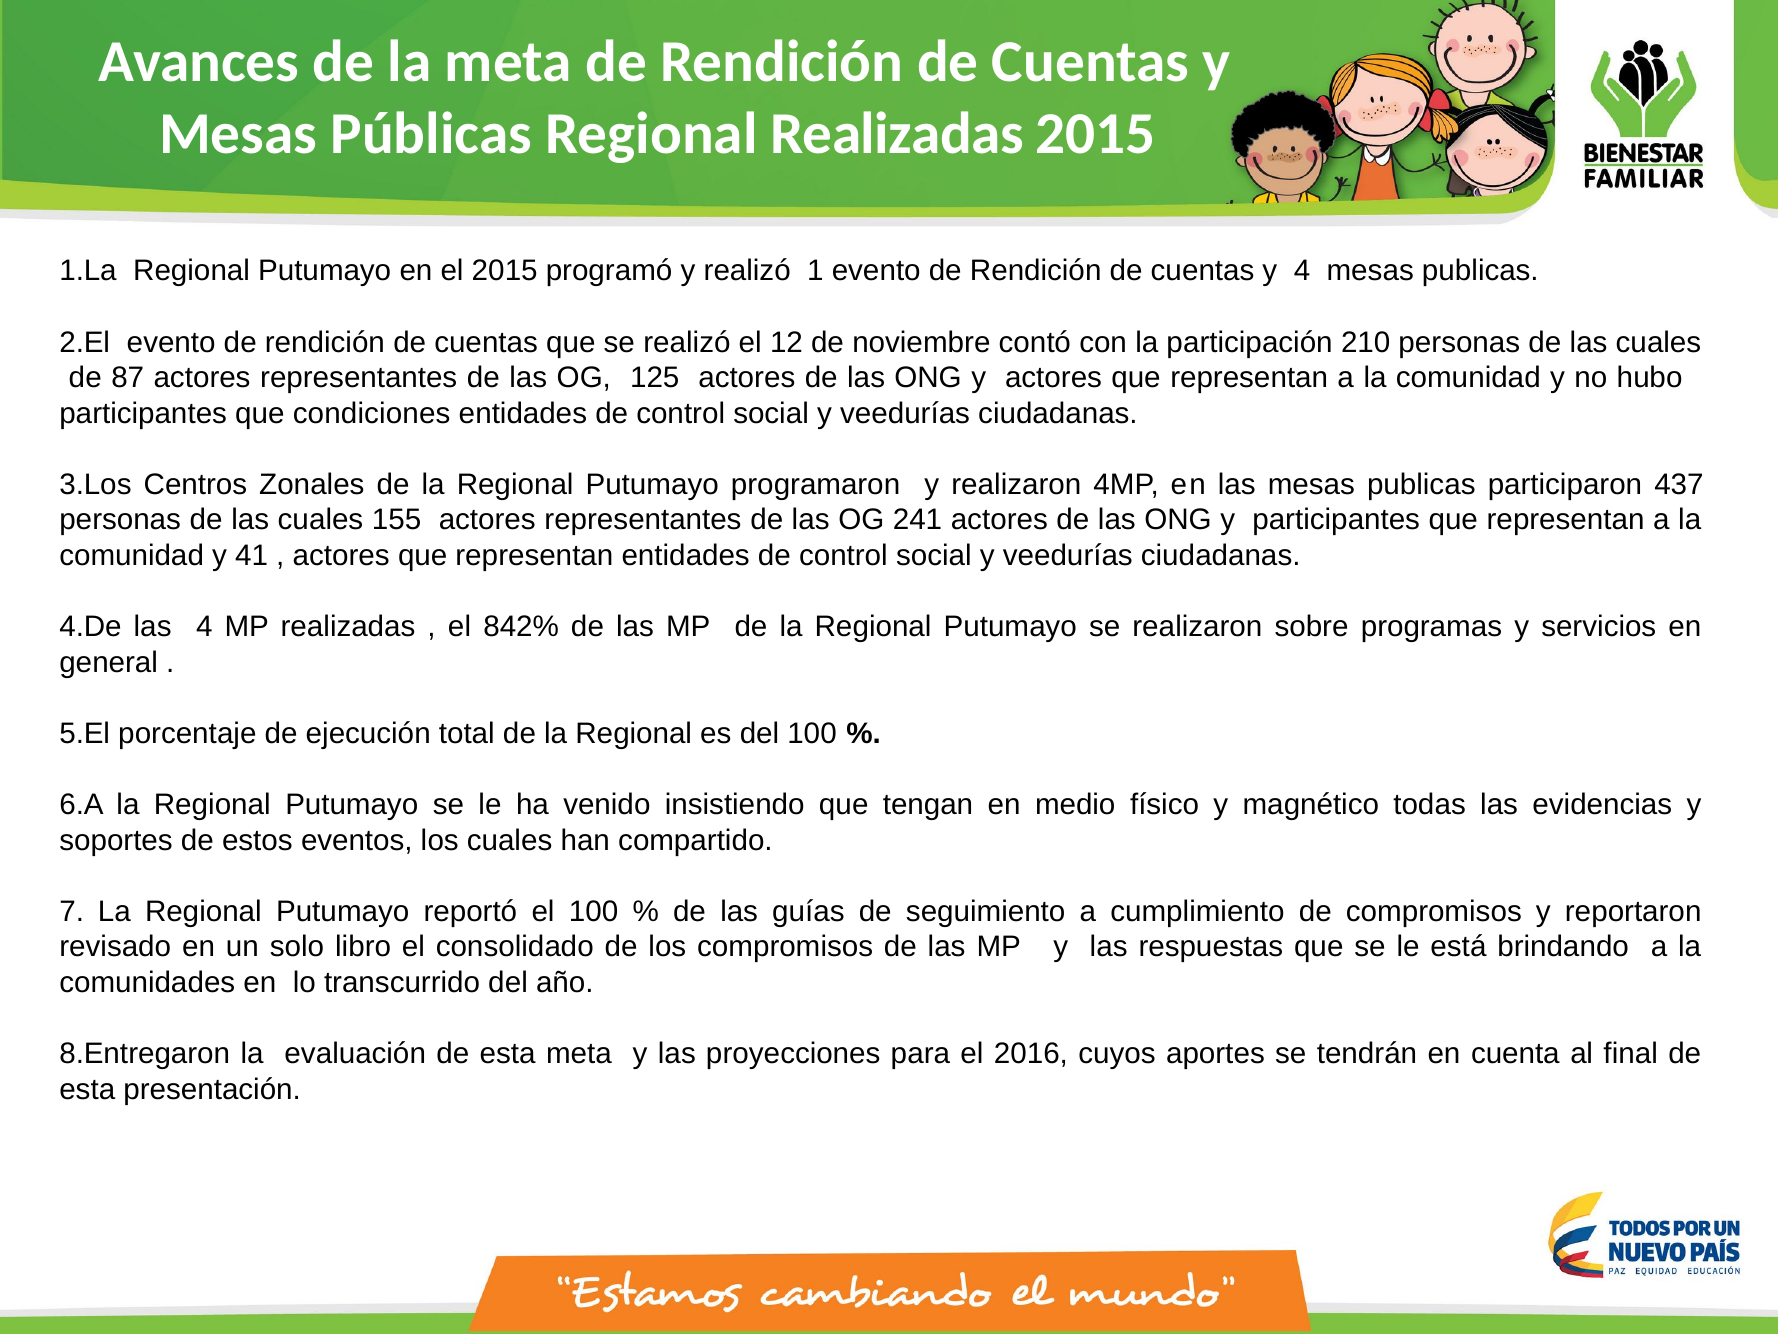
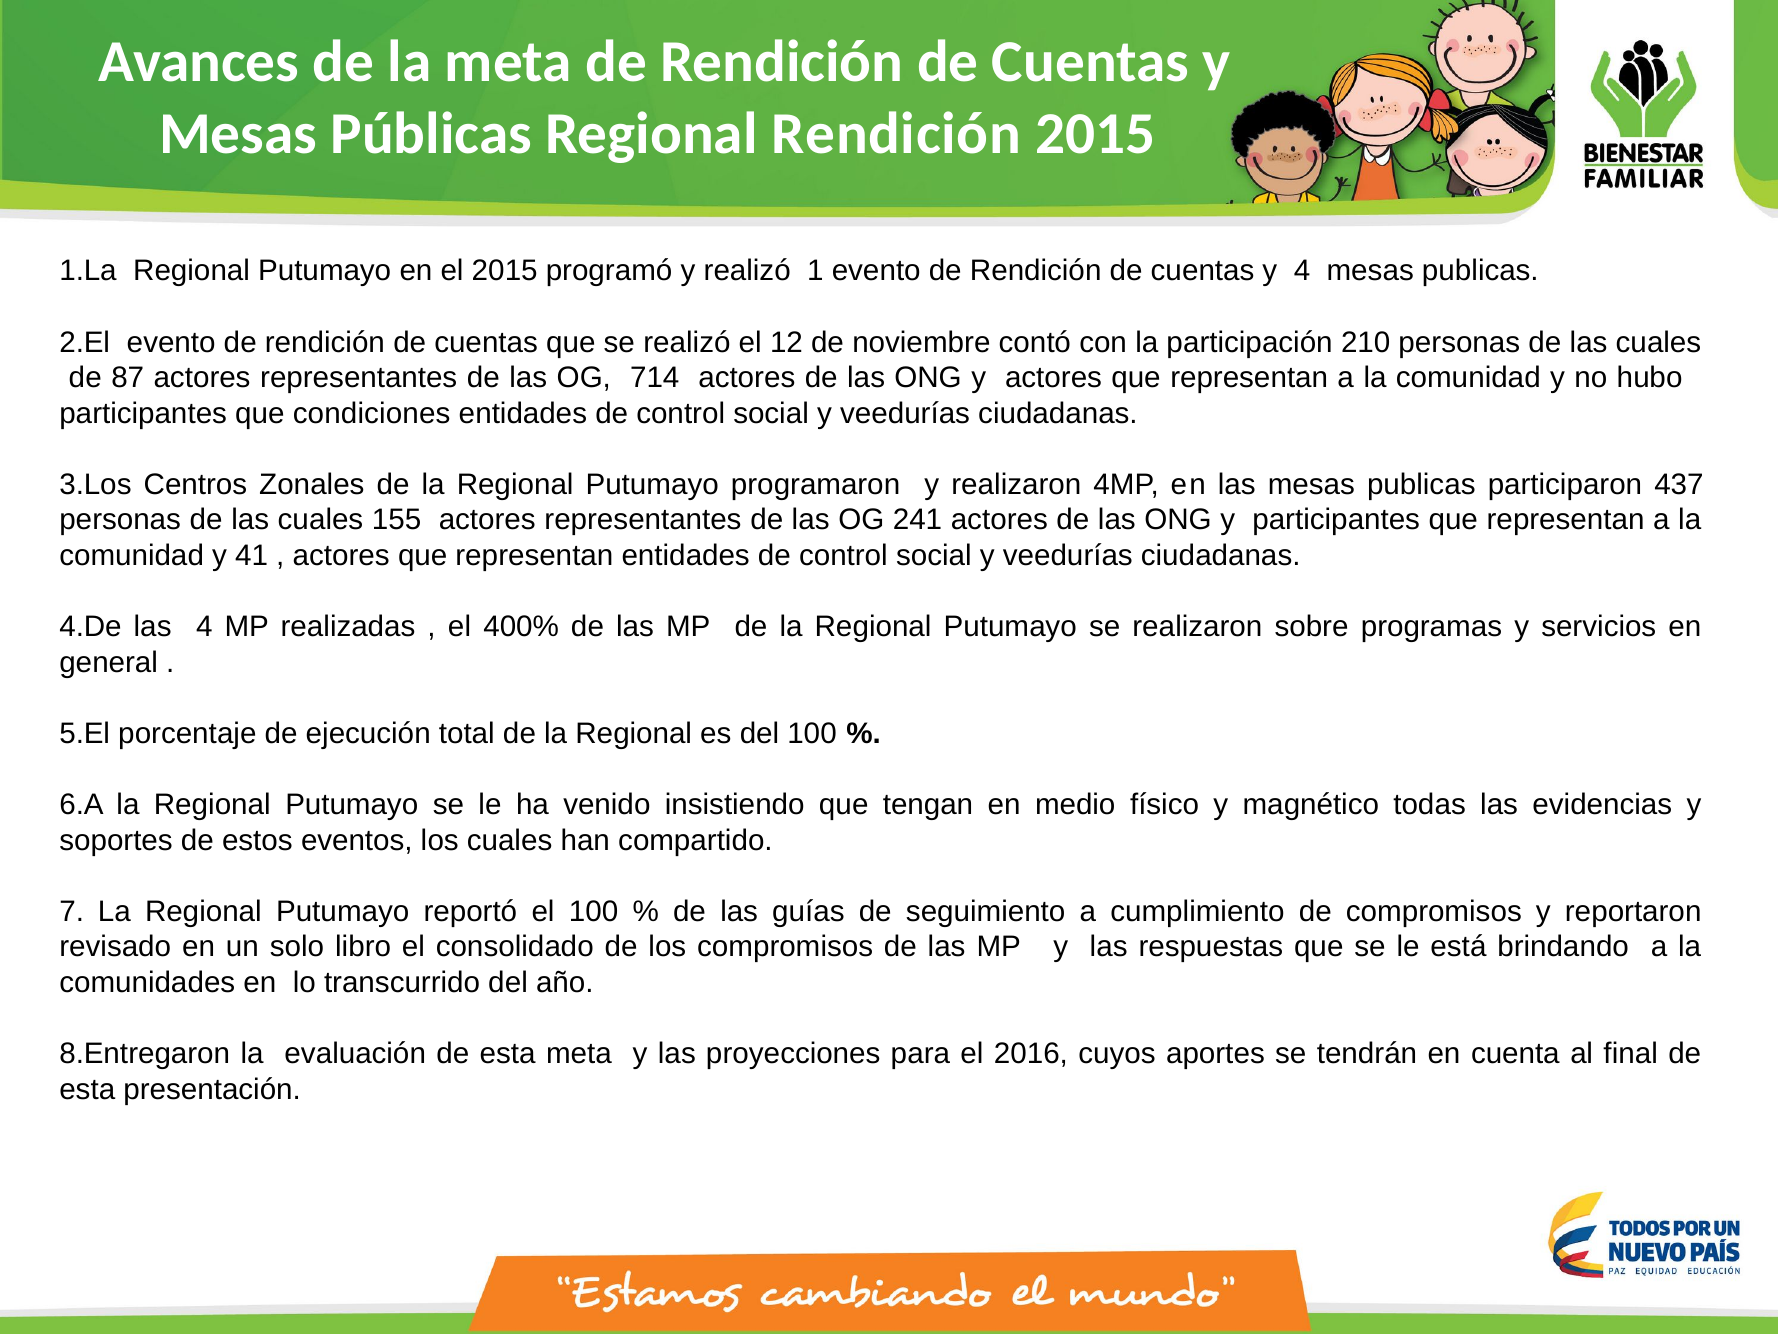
Regional Realizadas: Realizadas -> Rendición (896, 133)
125: 125 -> 714 (655, 378)
842%: 842% -> 400% (521, 627)
